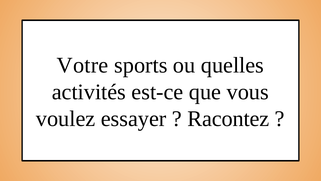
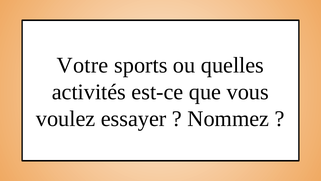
Racontez: Racontez -> Nommez (228, 119)
